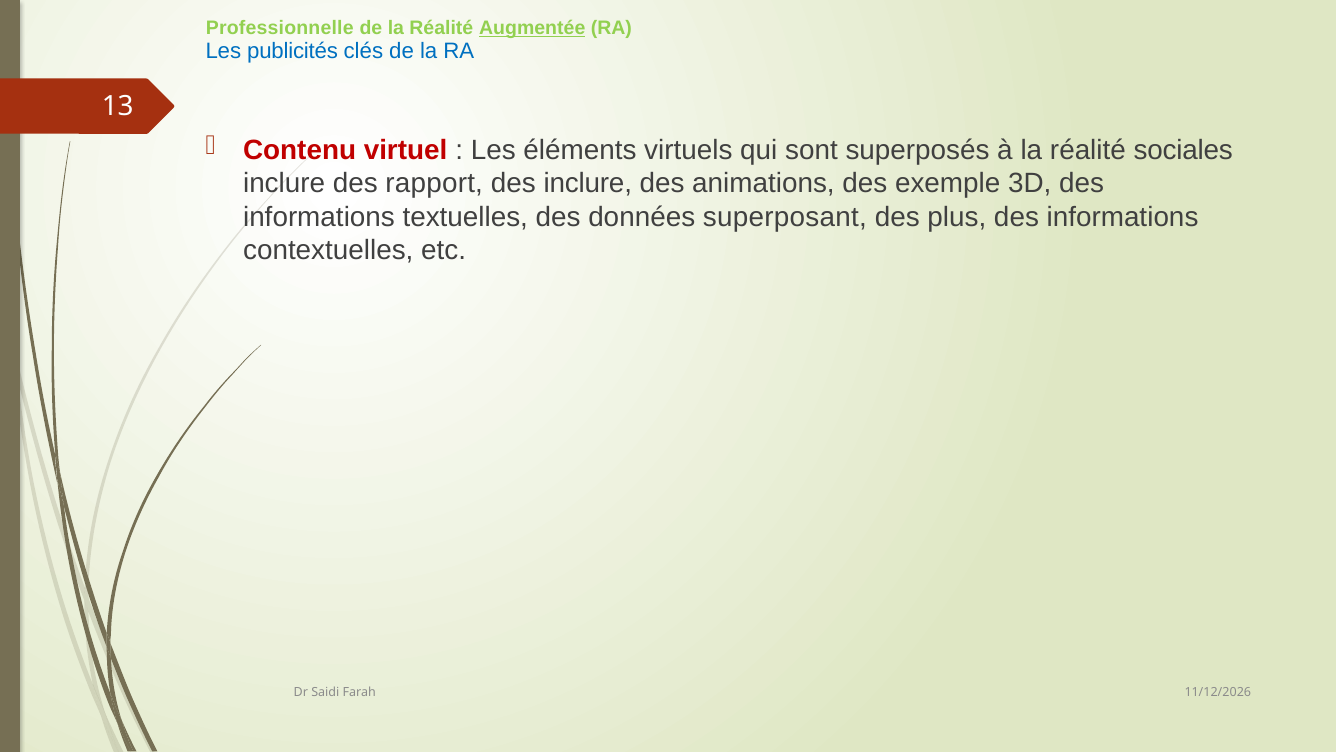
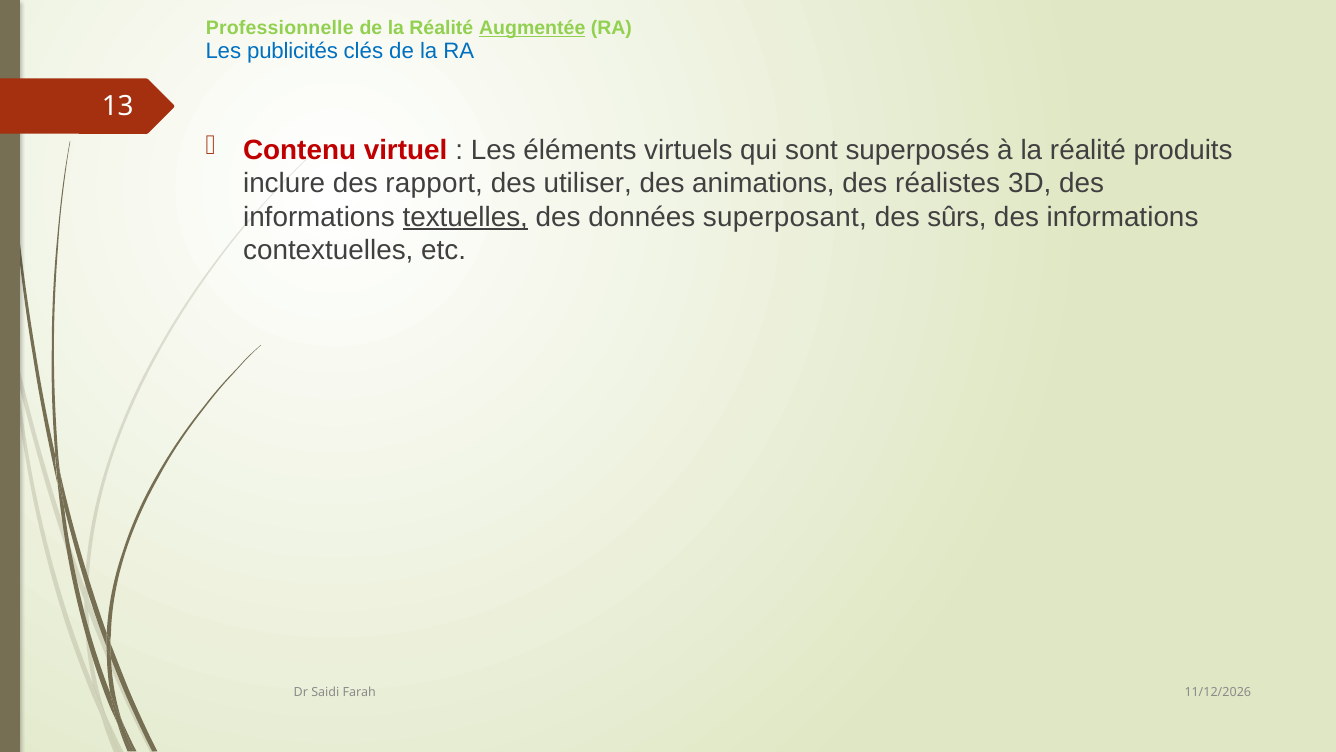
sociales: sociales -> produits (1183, 150)
des inclure: inclure -> utiliser (588, 184)
exemple: exemple -> réalistes (948, 184)
textuelles underline: none -> present (465, 217)
plus: plus -> sûrs (957, 217)
